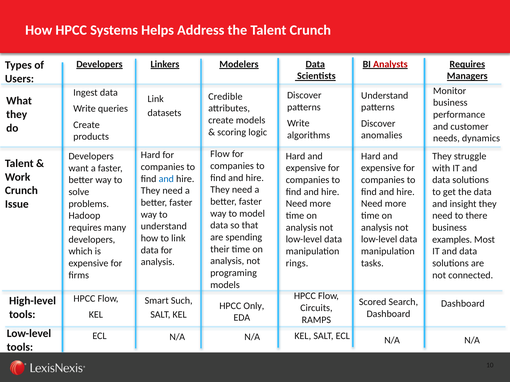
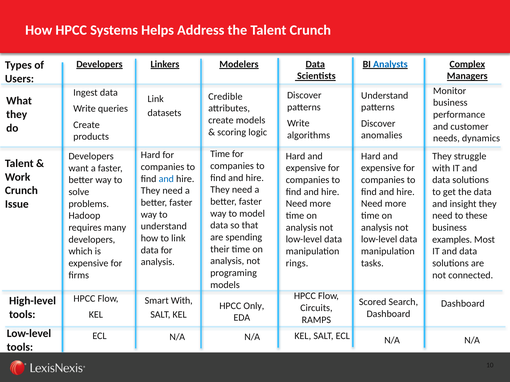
Requires: Requires -> Complex (467, 64)
Analysts colour: red -> blue (390, 64)
Flow: Flow -> Time (220, 154)
there: there -> these (477, 216)
Smart Such: Such -> With (182, 301)
